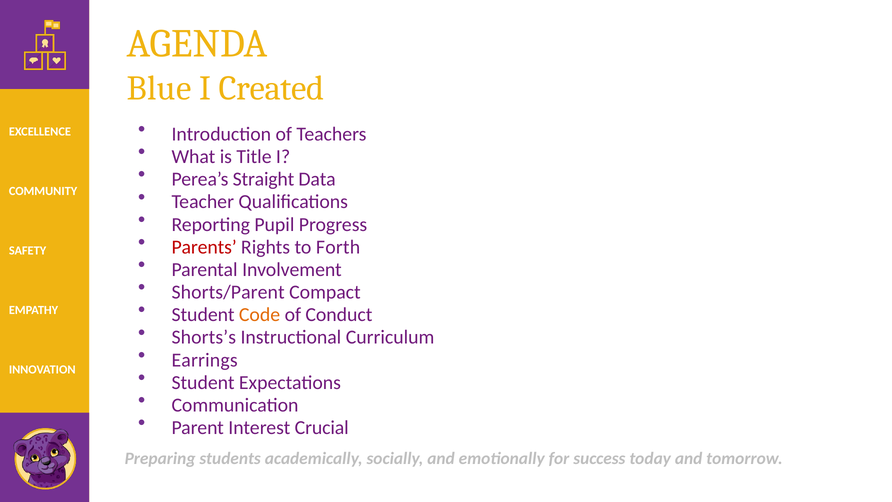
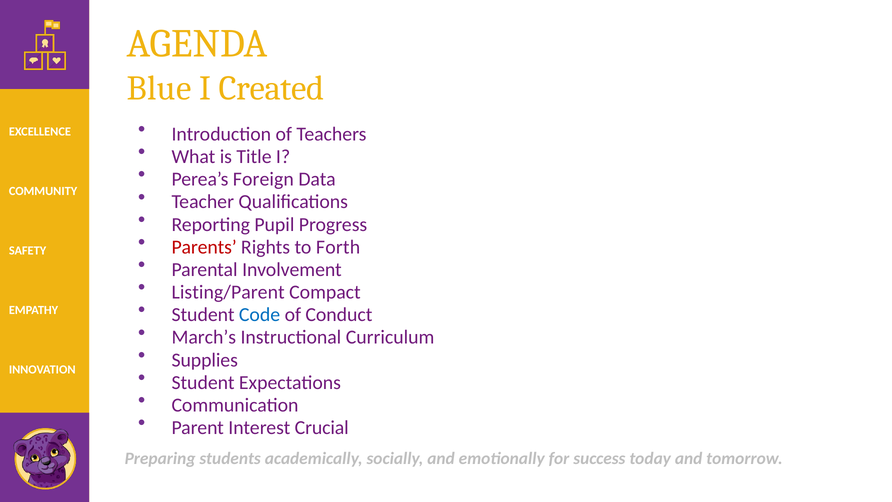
Straight: Straight -> Foreign (263, 179)
Shorts/Parent: Shorts/Parent -> Listing/Parent (228, 292)
Code colour: orange -> blue (260, 315)
Shorts’s: Shorts’s -> March’s (204, 337)
Earrings: Earrings -> Supplies (205, 360)
